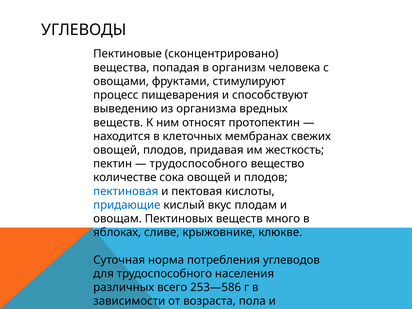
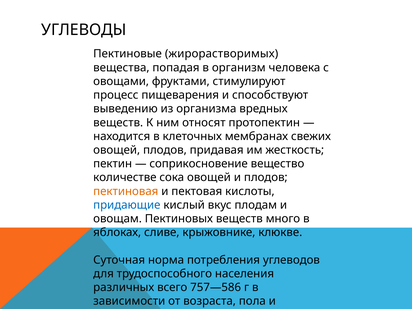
сконцентрировано: сконцентрировано -> жирорастворимых (222, 54)
трудоспособного: трудоспособного -> соприкосновение (199, 164)
пектиновая colour: blue -> orange (126, 191)
253—586: 253—586 -> 757—586 (216, 287)
